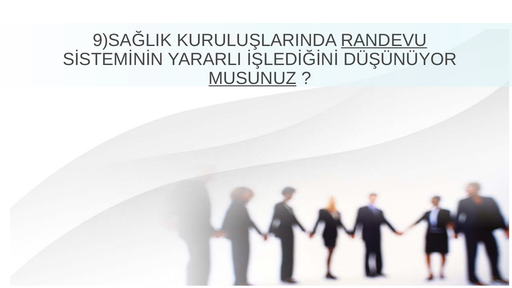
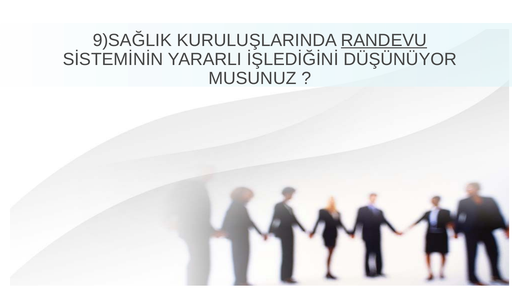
MUSUNUZ underline: present -> none (253, 78)
